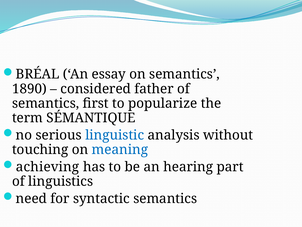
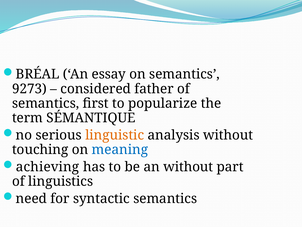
1890: 1890 -> 9273 (29, 89)
linguistic colour: blue -> orange (115, 135)
an hearing: hearing -> without (188, 167)
